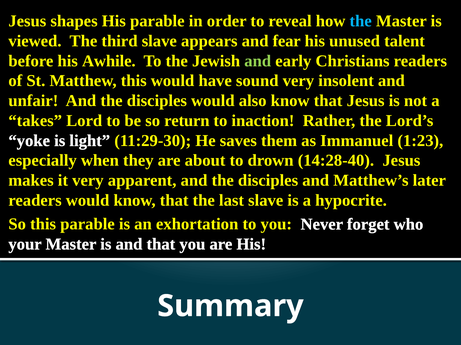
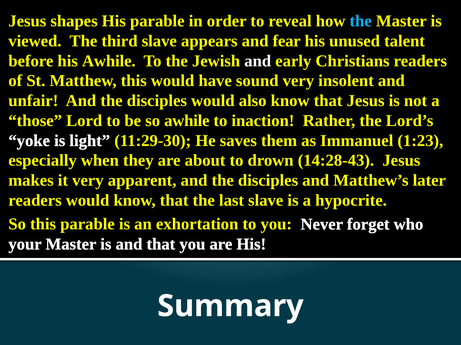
and colour: light green -> white (258, 61)
takes: takes -> those (35, 121)
so return: return -> awhile (187, 121)
14:28-40: 14:28-40 -> 14:28-43 (336, 161)
